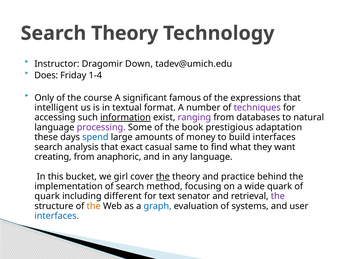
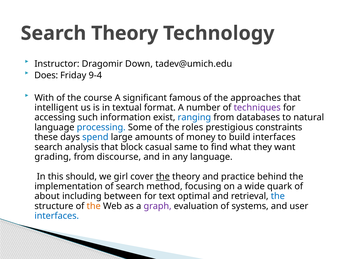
1-4: 1-4 -> 9-4 (95, 75)
Only: Only -> With (44, 98)
expressions: expressions -> approaches (256, 98)
information underline: present -> none (126, 117)
ranging colour: purple -> blue (194, 117)
processing colour: purple -> blue (101, 127)
book: book -> roles (192, 127)
adaptation: adaptation -> constraints (279, 127)
exact: exact -> block (132, 147)
creating: creating -> grading (53, 157)
anaphoric: anaphoric -> discourse (119, 157)
bucket: bucket -> should (81, 176)
quark: quark -> about (47, 196)
different: different -> between (123, 196)
senator: senator -> optimal (194, 196)
the colour: purple -> blue (278, 196)
graph colour: blue -> purple (158, 206)
